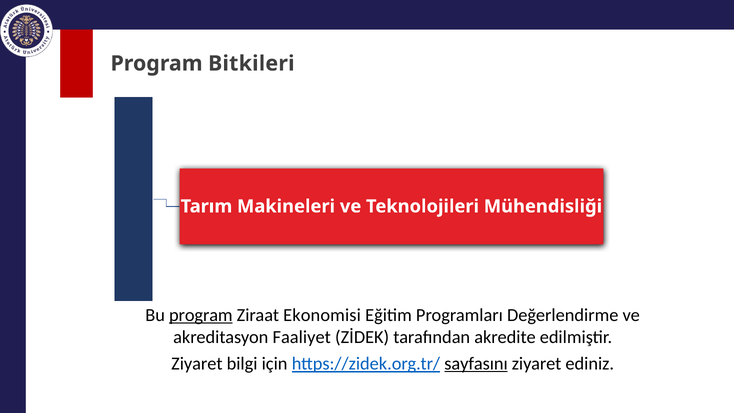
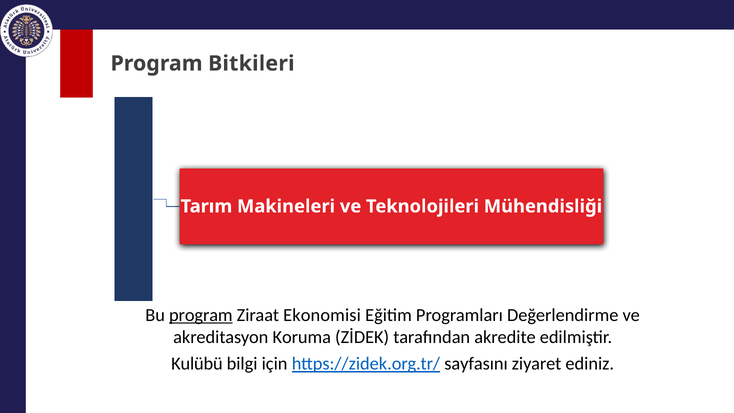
Faaliyet: Faaliyet -> Koruma (302, 337)
Ziyaret: Ziyaret -> Kulübü (197, 364)
sayfasını underline: present -> none (476, 364)
